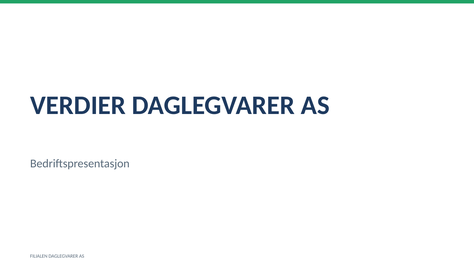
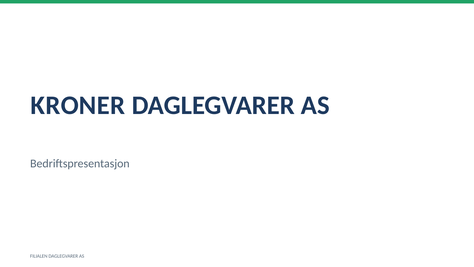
VERDIER: VERDIER -> KRONER (78, 105)
